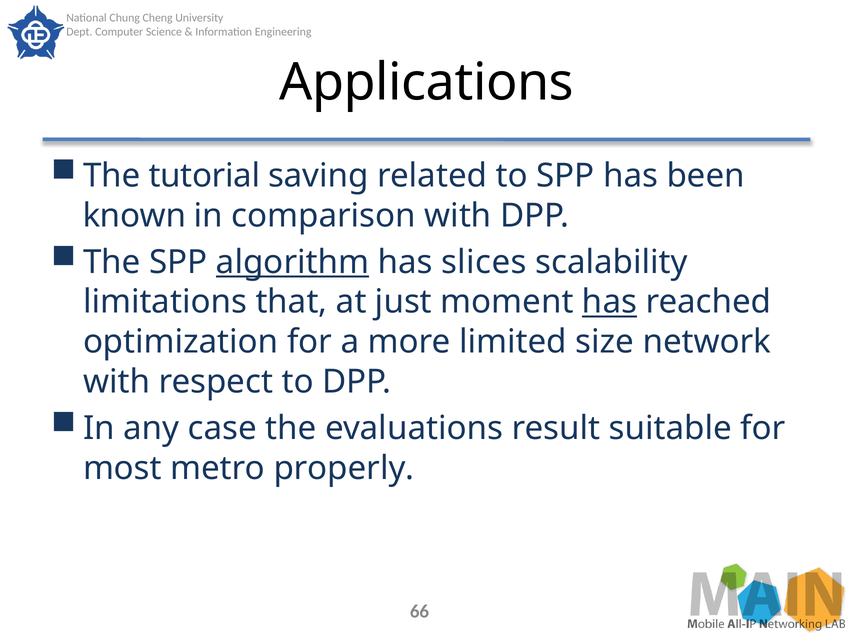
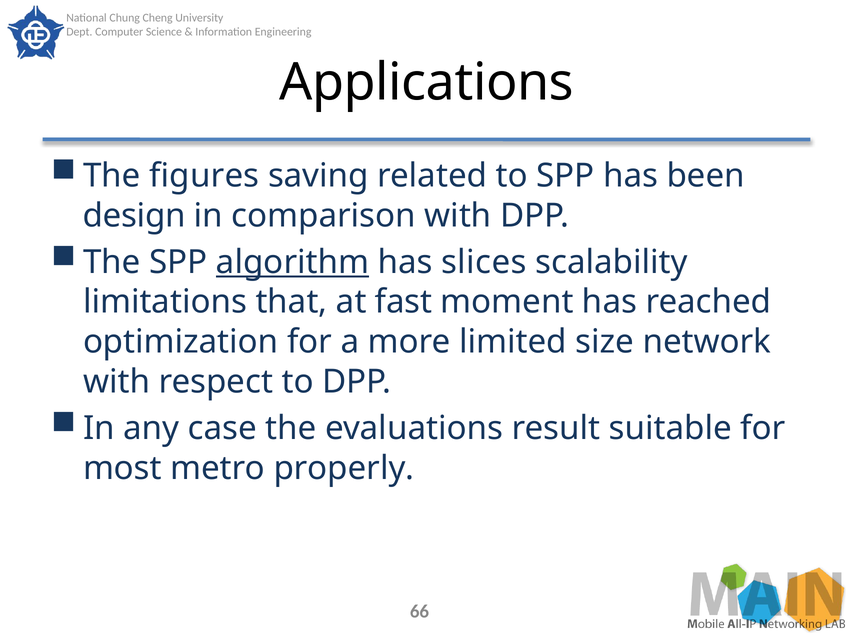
tutorial: tutorial -> figures (204, 176)
known: known -> design (134, 216)
just: just -> fast (404, 302)
has underline: present -> none (610, 302)
